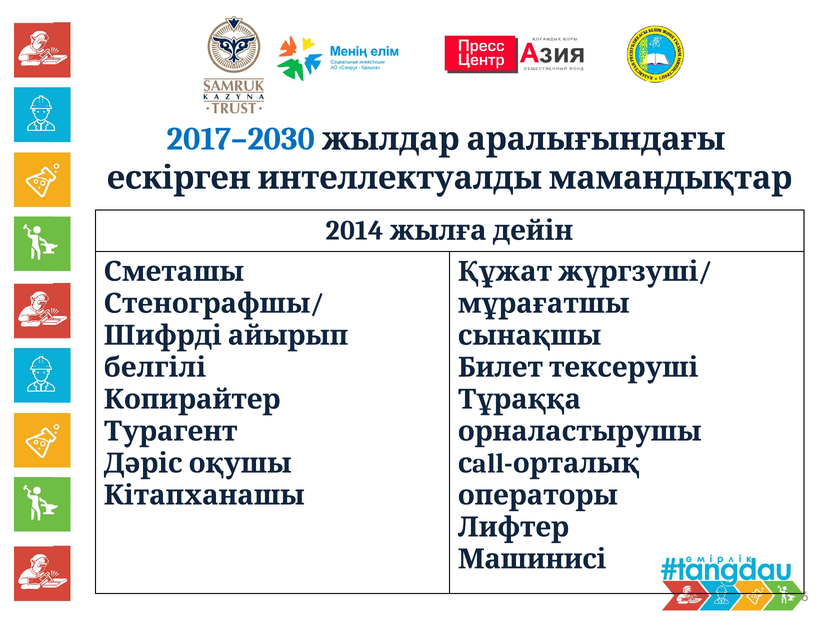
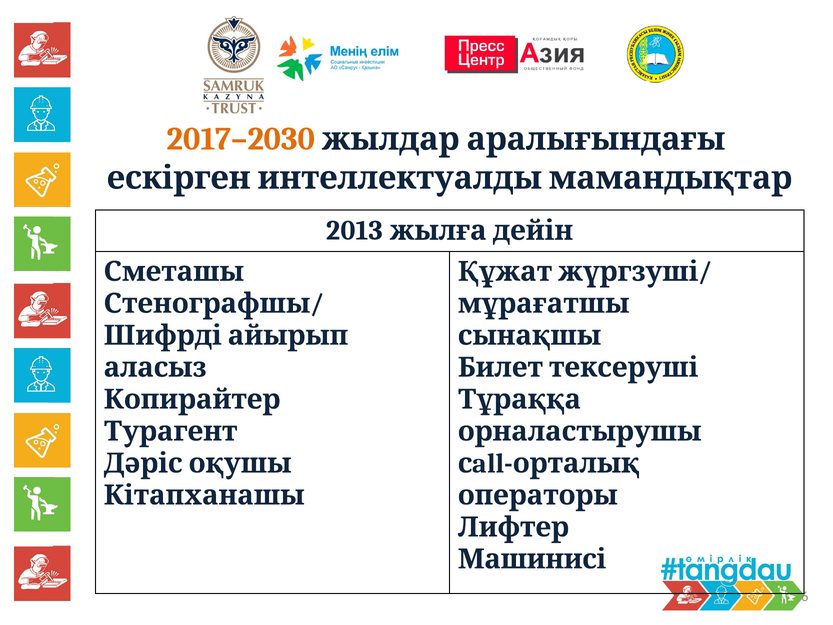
2017–2030 colour: blue -> orange (241, 139)
2014: 2014 -> 2013 (355, 231)
белгілі: белгілі -> аласыз (155, 367)
